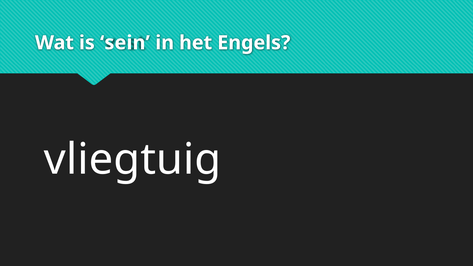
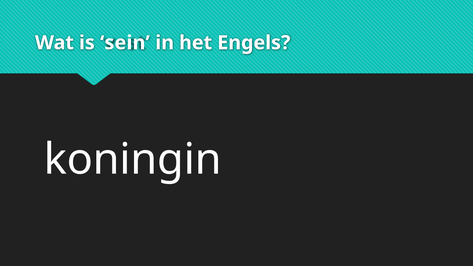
vliegtuig: vliegtuig -> koningin (133, 159)
